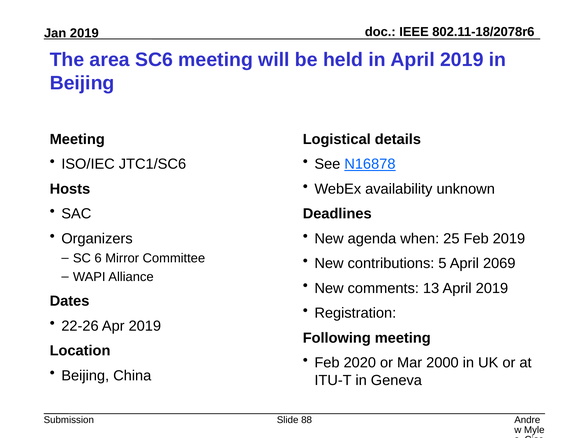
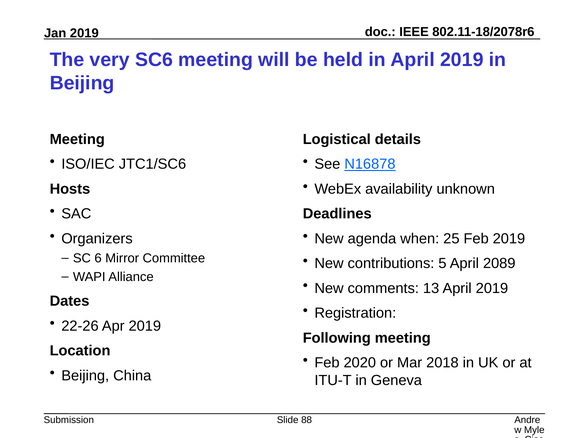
area: area -> very (110, 60)
2069: 2069 -> 2089 (499, 263)
2000: 2000 -> 2018 (442, 363)
